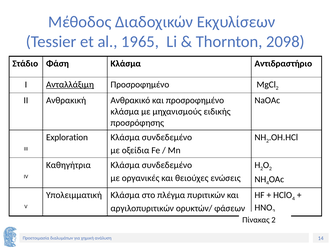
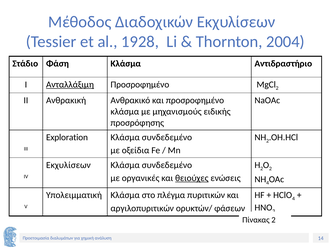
1965: 1965 -> 1928 (140, 42)
2098: 2098 -> 2004 (286, 42)
Καθηγήτρια: Καθηγήτρια -> Εκχυλίσεων (68, 165)
θειούχες underline: none -> present (192, 178)
